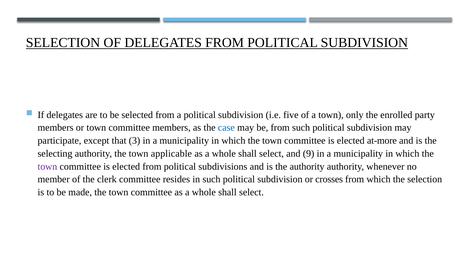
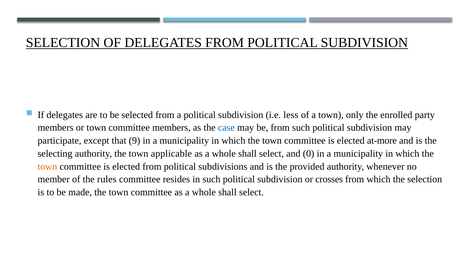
five: five -> less (291, 115)
3: 3 -> 9 (135, 141)
9: 9 -> 0 (309, 153)
town colour: purple -> orange (47, 166)
the authority: authority -> provided (307, 166)
clerk: clerk -> rules (107, 179)
